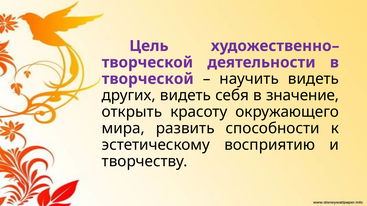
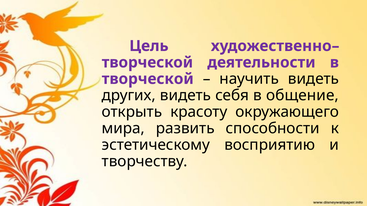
значение: значение -> общение (302, 96)
